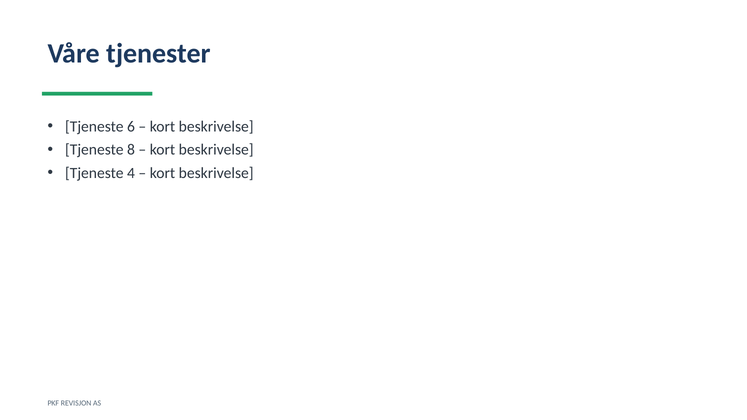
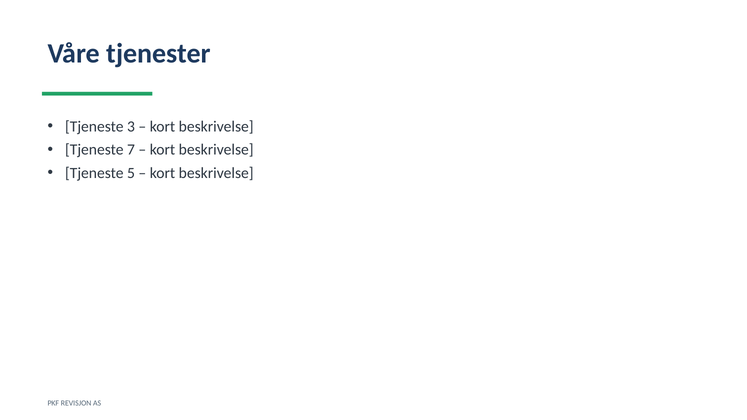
6: 6 -> 3 (131, 127)
8: 8 -> 7 (131, 150)
4: 4 -> 5 (131, 173)
